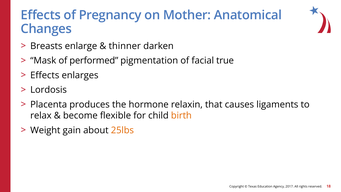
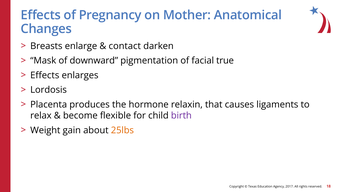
thinner: thinner -> contact (125, 46)
performed: performed -> downward (94, 61)
birth colour: orange -> purple (181, 116)
